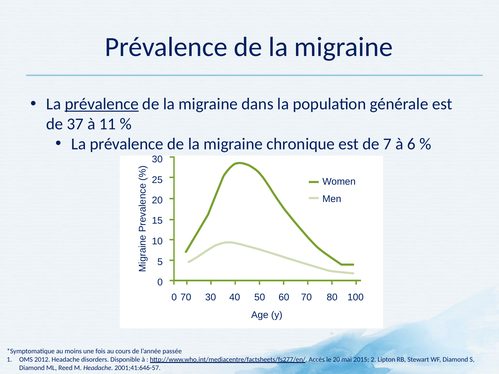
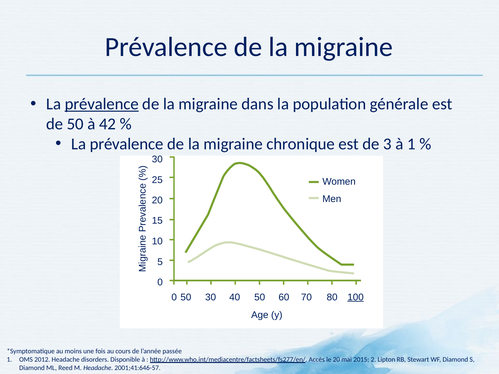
de 37: 37 -> 50 (75, 124)
11: 11 -> 42 (108, 124)
7: 7 -> 3 (387, 144)
à 6: 6 -> 1 (411, 144)
0 70: 70 -> 50 (186, 297)
100 underline: none -> present (356, 297)
